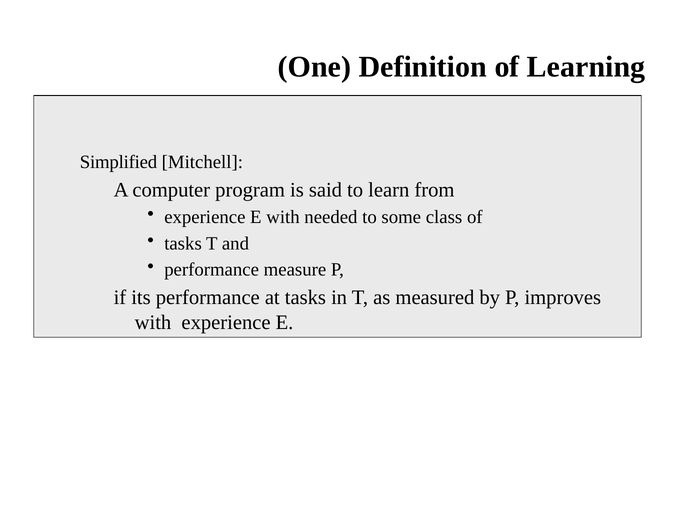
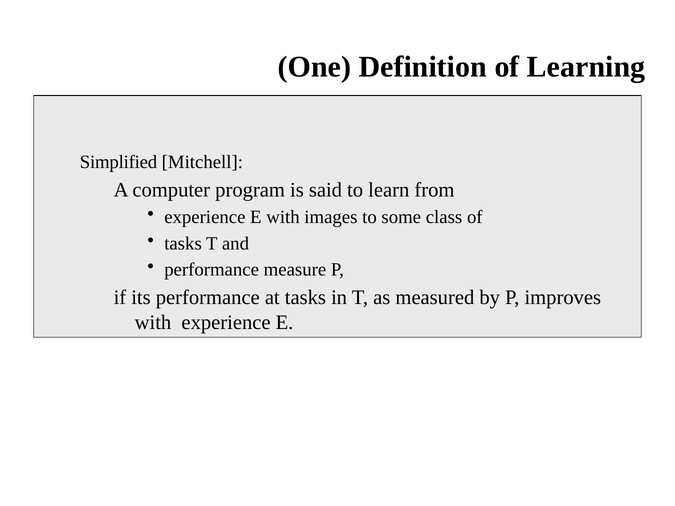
needed: needed -> images (331, 217)
